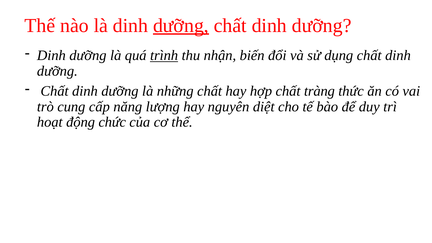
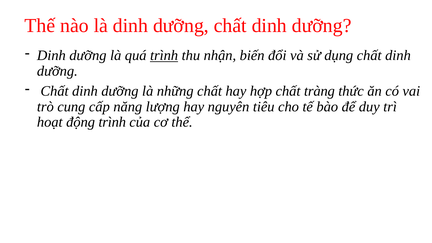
dưỡng underline: present -> none (181, 26)
diệt: diệt -> tiêu (264, 107)
động chức: chức -> trình (112, 122)
